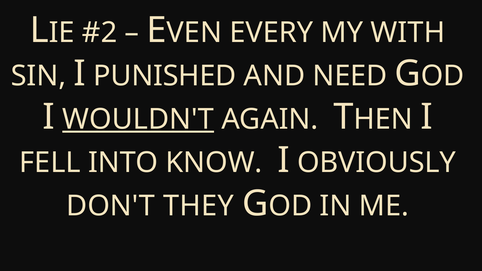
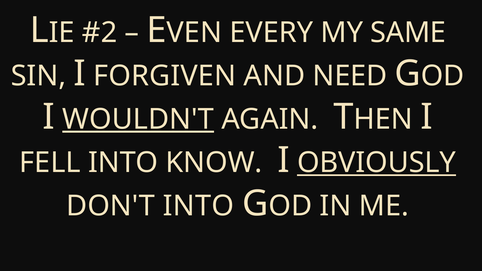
WITH: WITH -> SAME (408, 33)
PUNISHED: PUNISHED -> FORGIVEN (165, 76)
OBVIOUSLY underline: none -> present (377, 163)
DON'T THEY: THEY -> INTO (198, 206)
